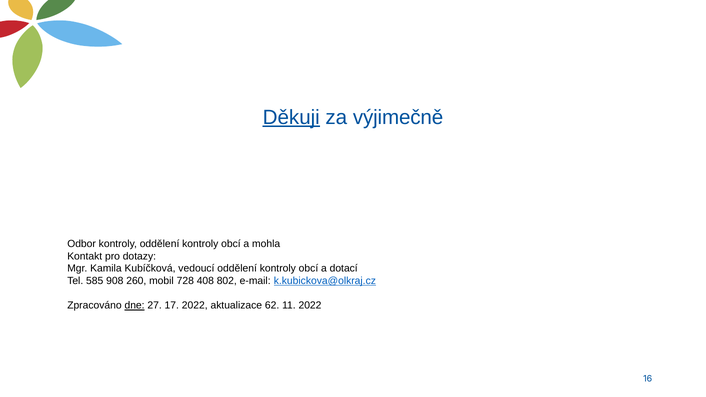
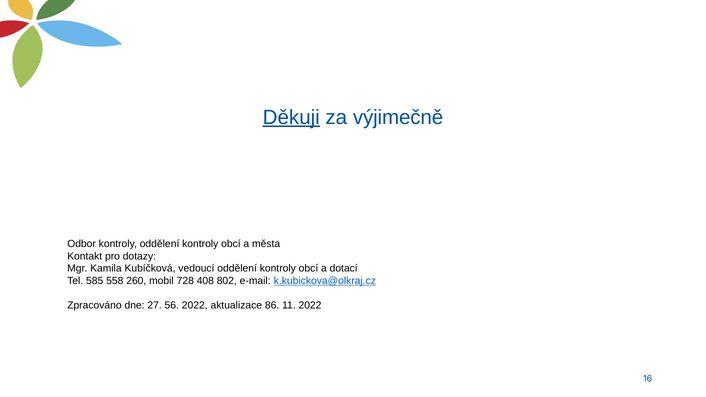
mohla: mohla -> města (266, 244)
908: 908 -> 558 (115, 281)
dne underline: present -> none (135, 306)
17: 17 -> 56 (172, 306)
62: 62 -> 86 (272, 306)
